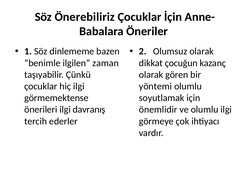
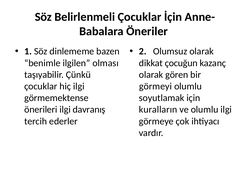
Önerebiliriz: Önerebiliriz -> Belirlenmeli (85, 17)
zaman: zaman -> olması (106, 63)
yöntemi: yöntemi -> görmeyi (155, 87)
önemlidir: önemlidir -> kuralların (158, 110)
